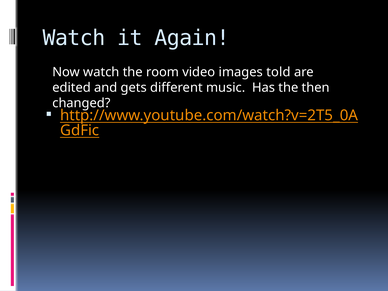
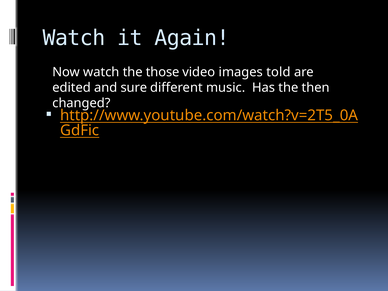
room: room -> those (163, 72)
gets: gets -> sure (134, 88)
